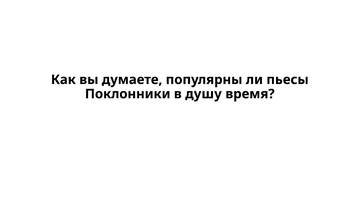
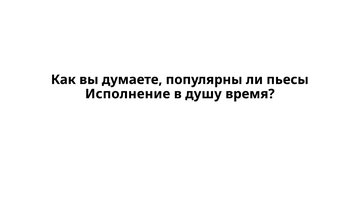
Поклонники: Поклонники -> Исполнение (128, 94)
